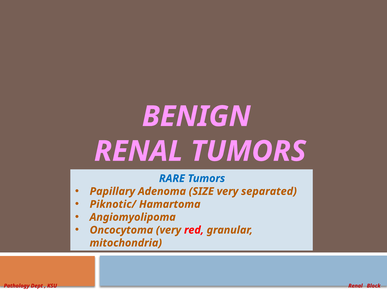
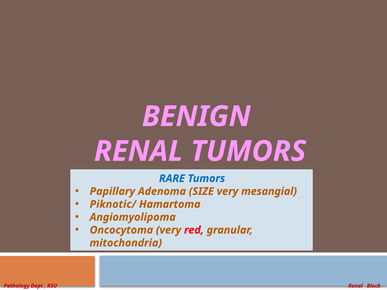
separated: separated -> mesangial (269, 192)
